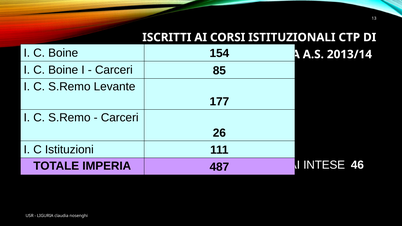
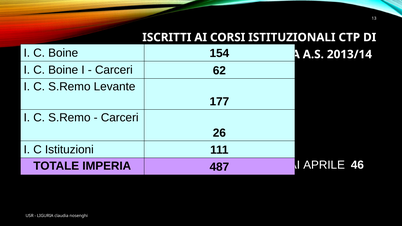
85: 85 -> 62 (219, 71)
INTESE: INTESE -> APRILE (324, 165)
